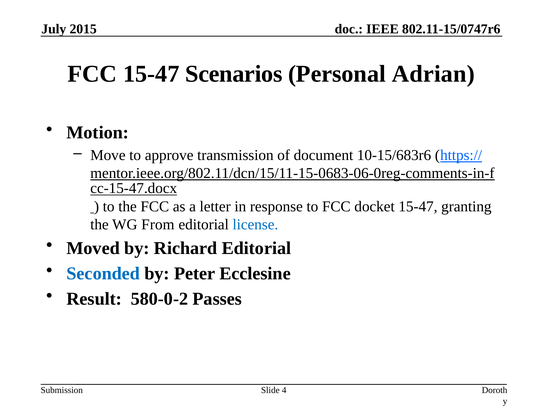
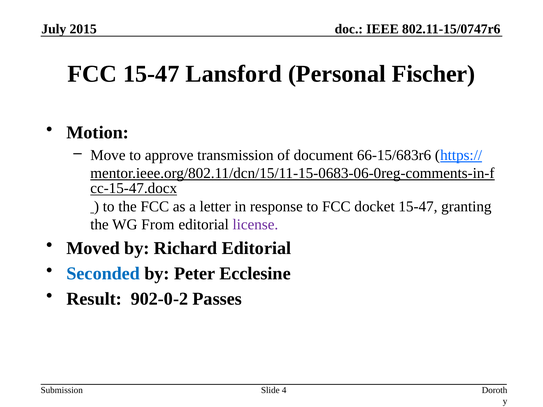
Scenarios: Scenarios -> Lansford (234, 74)
Adrian: Adrian -> Fischer (434, 74)
10-15/683r6: 10-15/683r6 -> 66-15/683r6 (394, 155)
license colour: blue -> purple (255, 225)
580-0-2: 580-0-2 -> 902-0-2 (159, 299)
